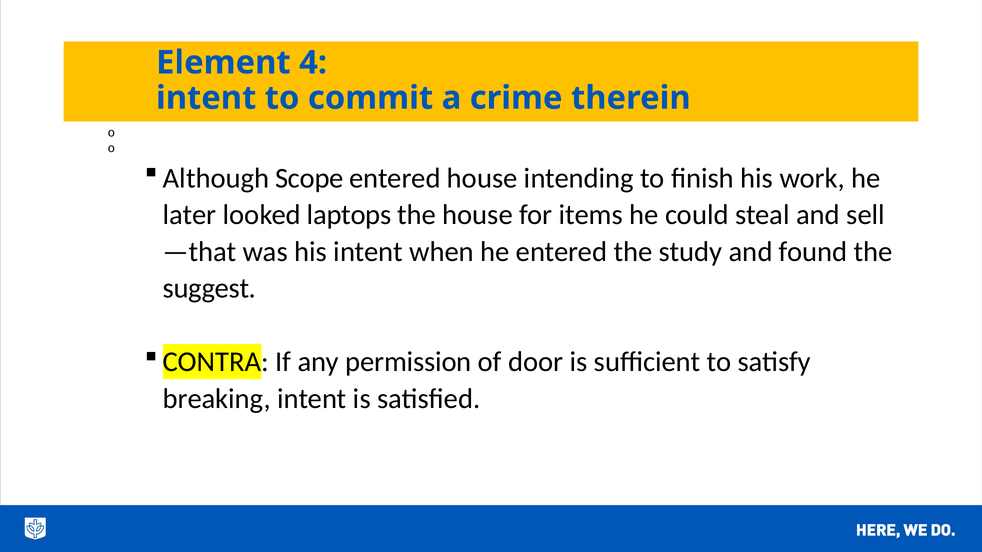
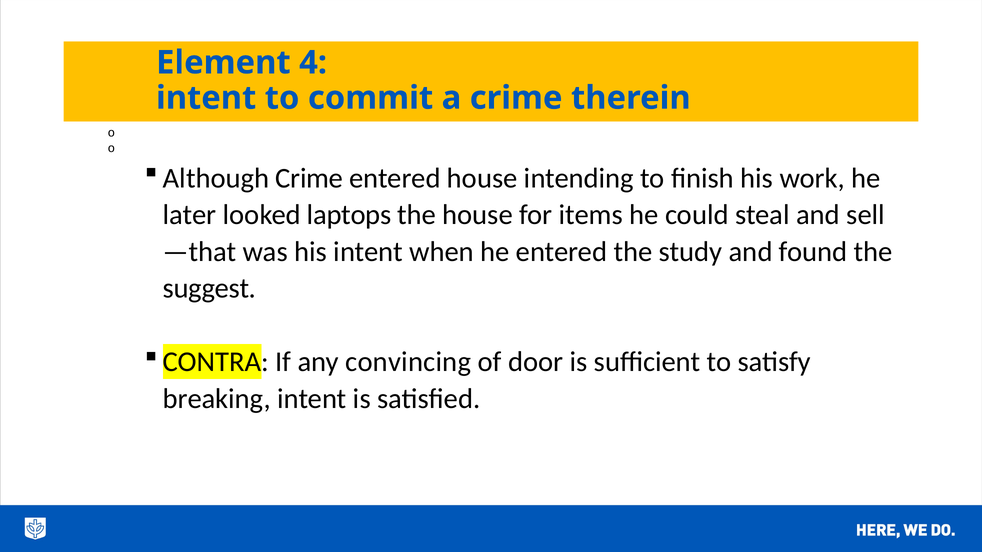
Although Scope: Scope -> Crime (309, 178)
permission: permission -> convincing (408, 362)
